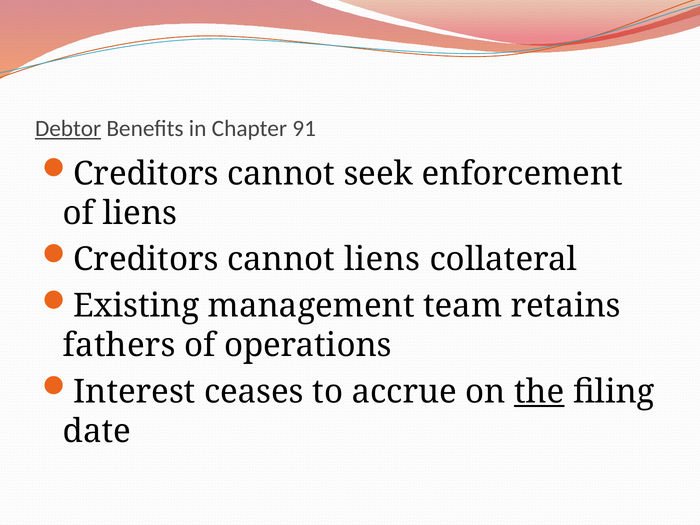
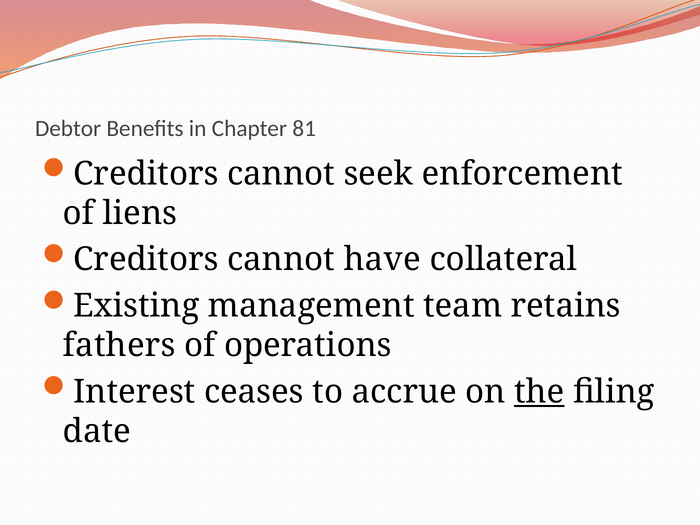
Debtor underline: present -> none (68, 129)
91: 91 -> 81 (304, 129)
cannot liens: liens -> have (382, 260)
